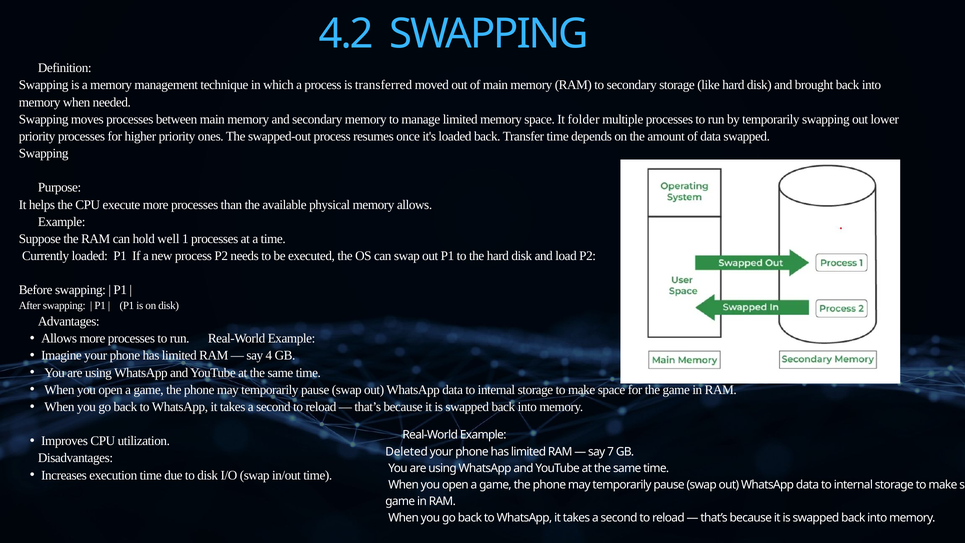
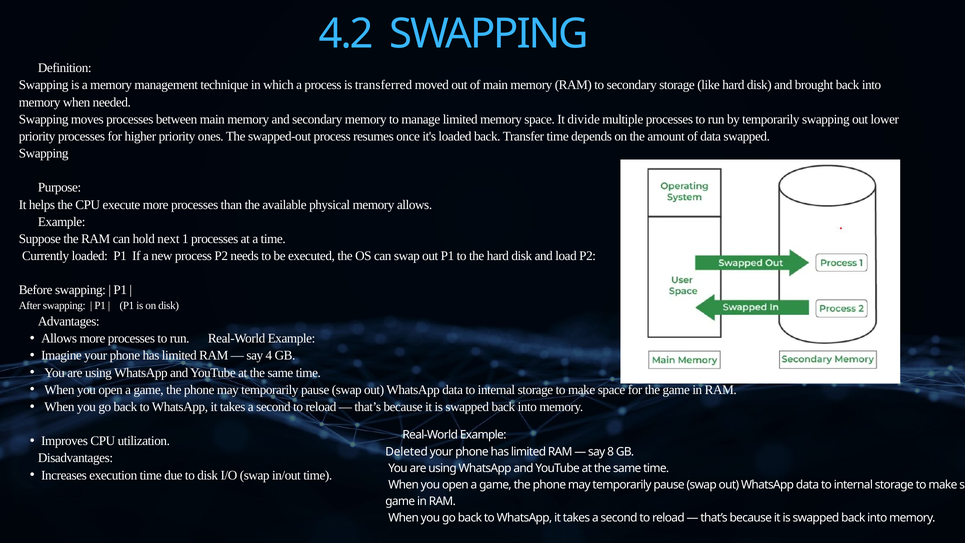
folder: folder -> divide (584, 119)
well: well -> next (168, 239)
7: 7 -> 8 (611, 451)
